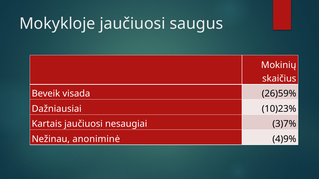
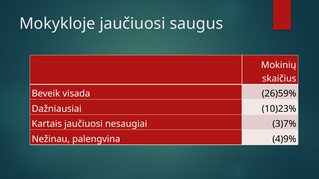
anoniminė: anoniminė -> palengvina (96, 139)
